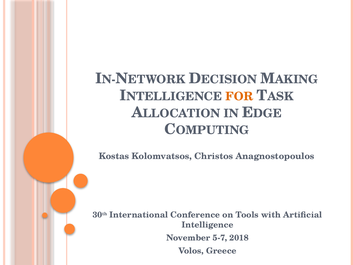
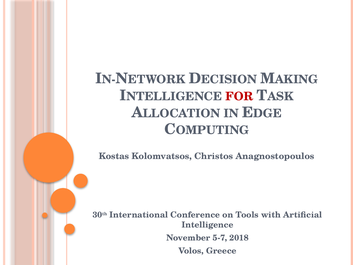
FOR colour: orange -> red (239, 96)
